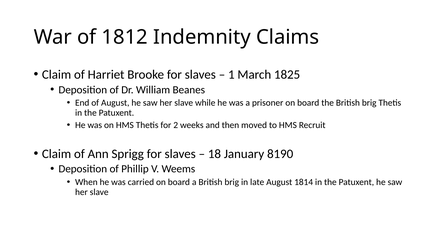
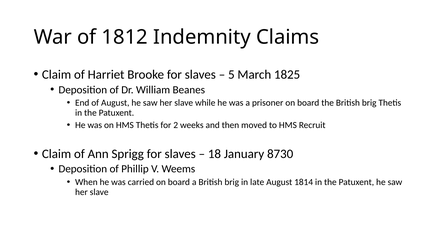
1: 1 -> 5 (231, 75)
8190: 8190 -> 8730 (280, 154)
